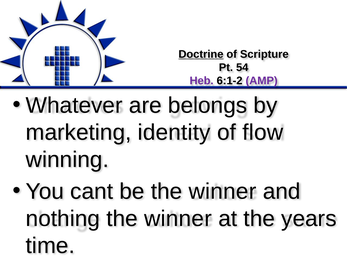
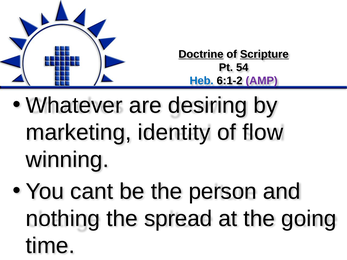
Scripture underline: none -> present (264, 54)
Heb colour: purple -> blue (202, 81)
belongs: belongs -> desiring (208, 105)
be the winner: winner -> person (223, 192)
winner: winner -> spread (178, 219)
years: years -> going (309, 219)
